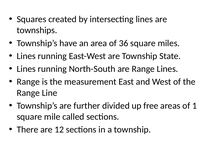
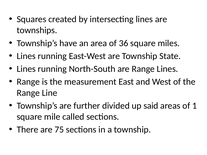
free: free -> said (151, 106)
12: 12 -> 75 (59, 130)
